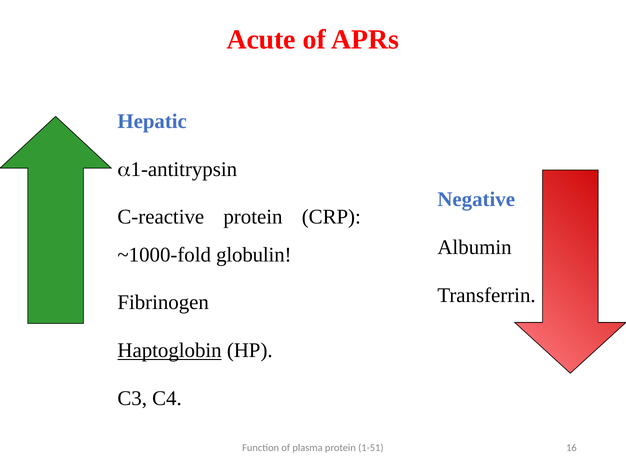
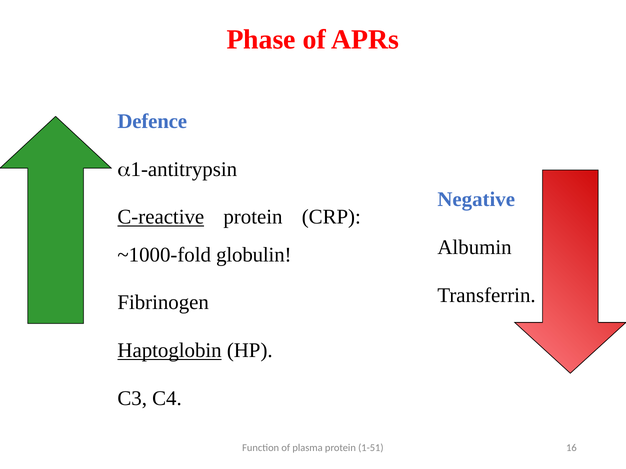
Acute: Acute -> Phase (261, 39)
Hepatic: Hepatic -> Defence (152, 121)
C-reactive underline: none -> present (161, 217)
